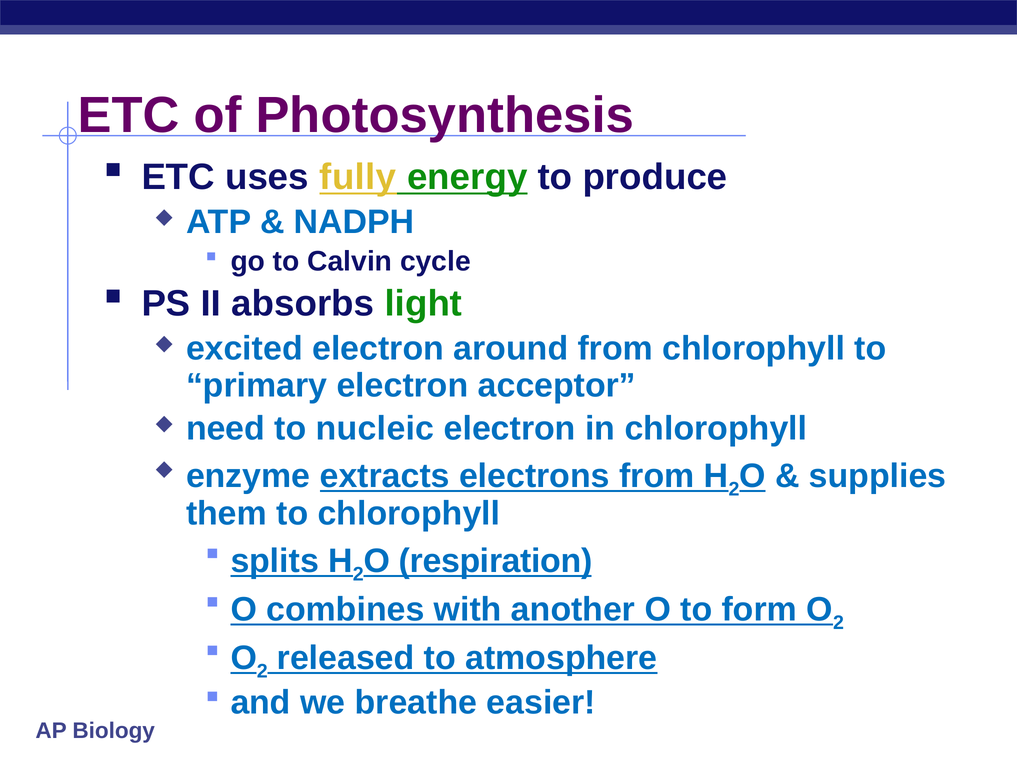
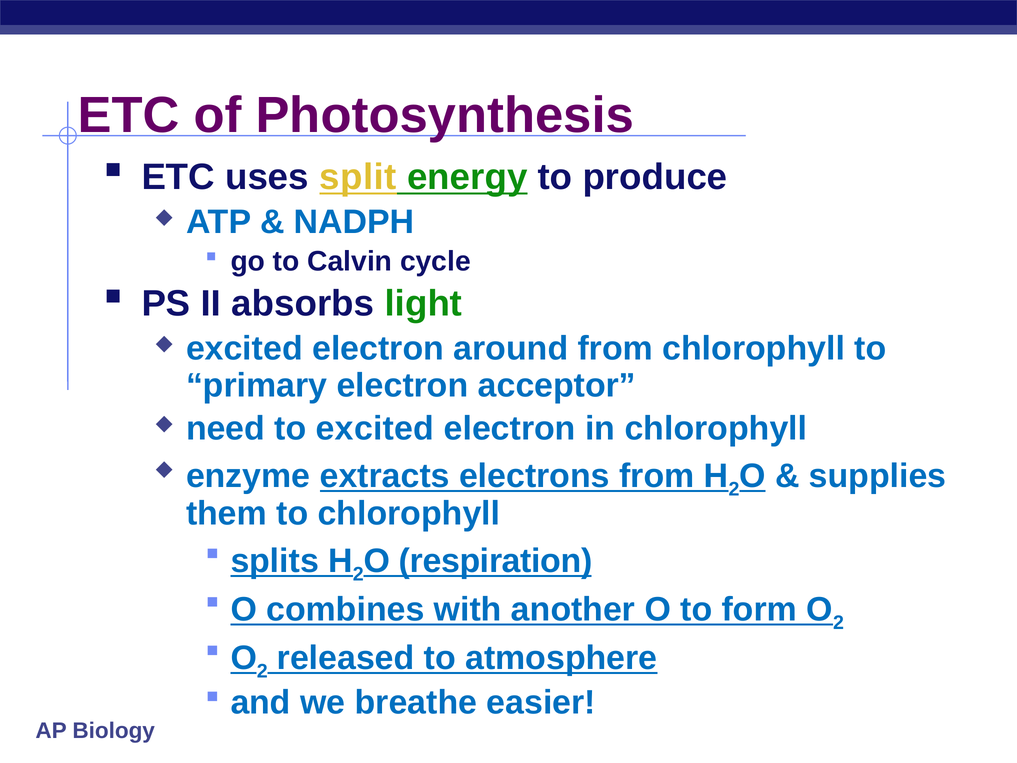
fully: fully -> split (358, 177)
to nucleic: nucleic -> excited (375, 429)
